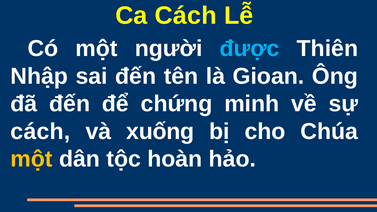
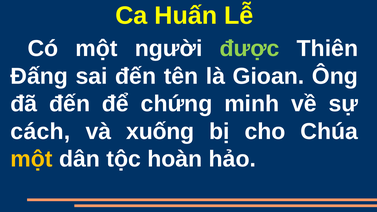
Ca Cách: Cách -> Huấn (186, 16)
được colour: light blue -> light green (250, 49)
Nhập: Nhập -> Đấng (39, 76)
